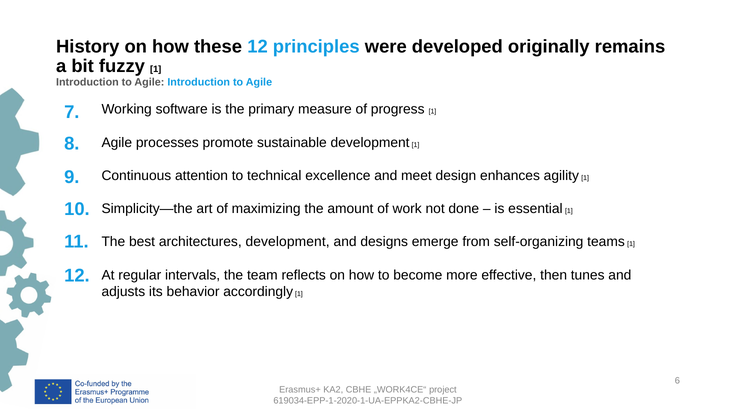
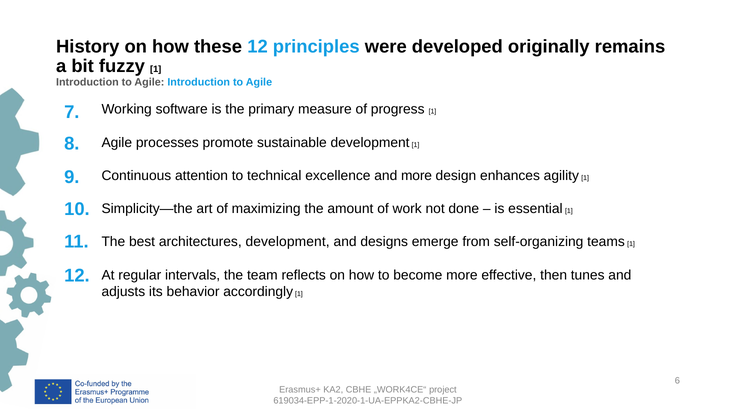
and meet: meet -> more (417, 176)
